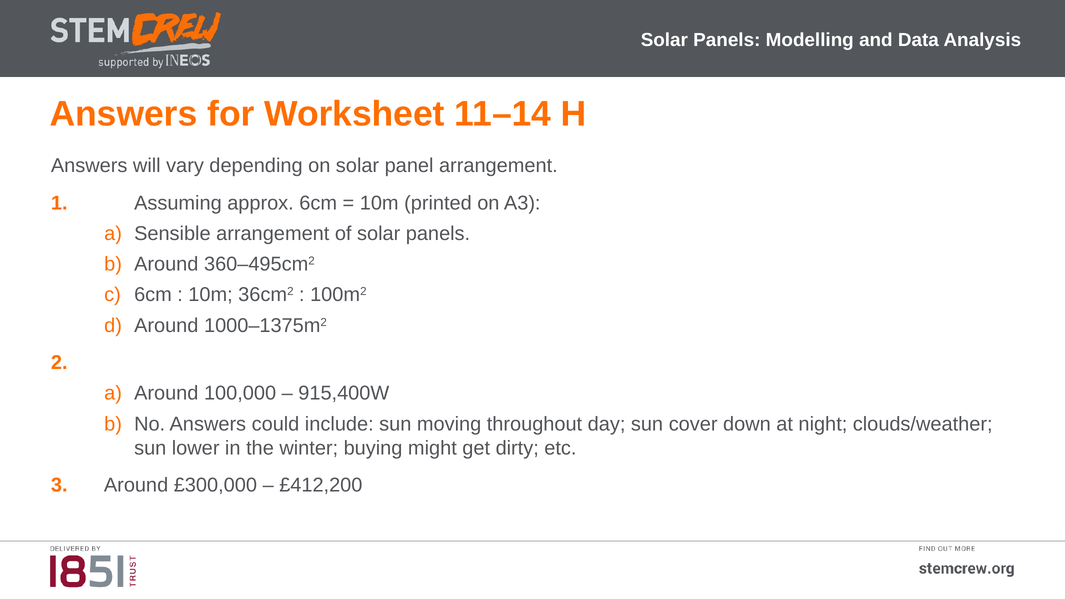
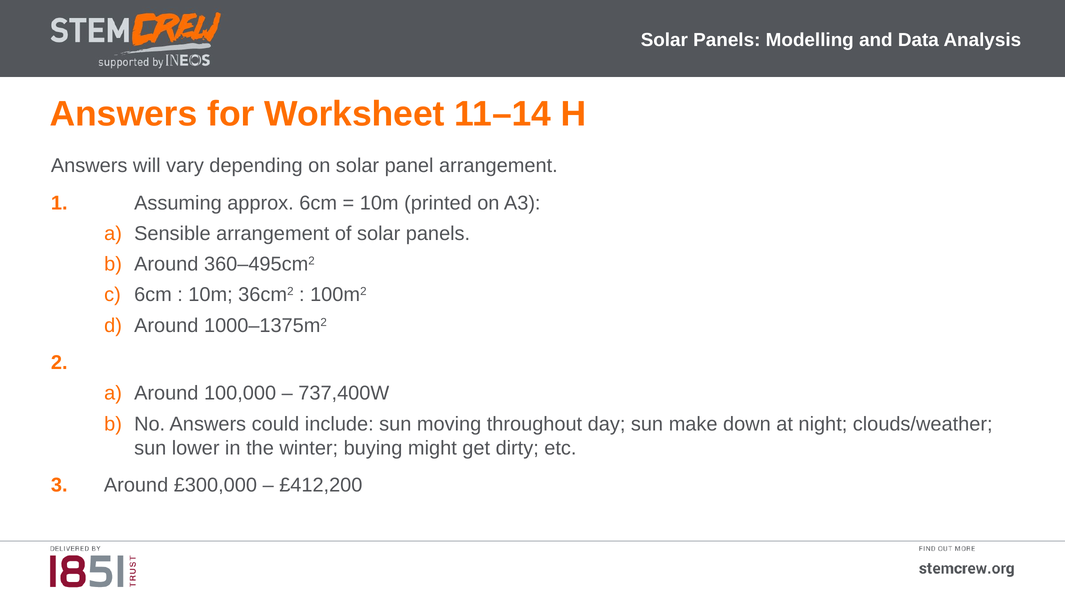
915,400W: 915,400W -> 737,400W (344, 394)
cover: cover -> make (693, 424)
